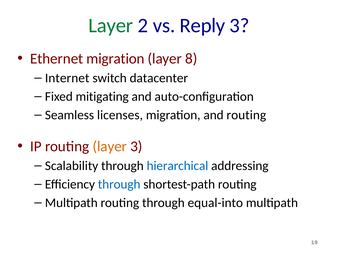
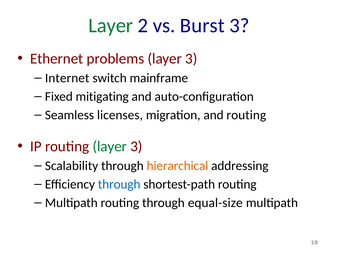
Reply: Reply -> Burst (202, 25)
Ethernet migration: migration -> problems (115, 59)
8: 8 -> 3 (191, 59)
datacenter: datacenter -> mainframe (159, 78)
layer colour: orange -> green (110, 146)
hierarchical colour: blue -> orange (177, 165)
equal-into: equal-into -> equal-size (215, 202)
